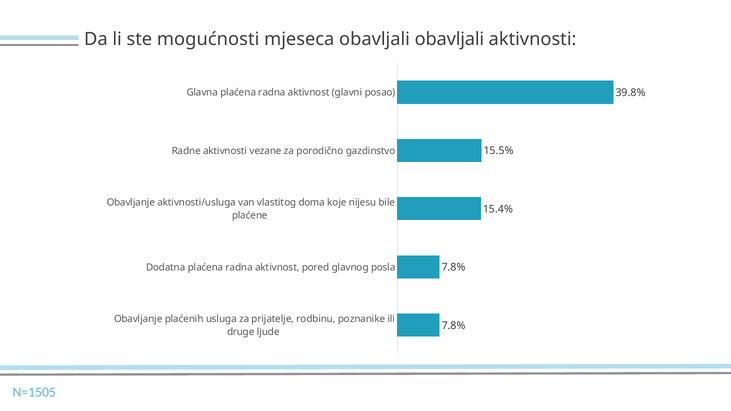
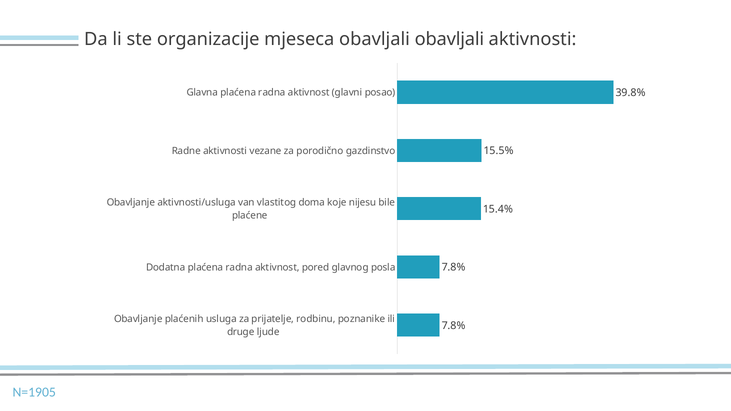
mogućnosti: mogućnosti -> organizacije (208, 39)
N=1505: N=1505 -> N=1905 (34, 392)
